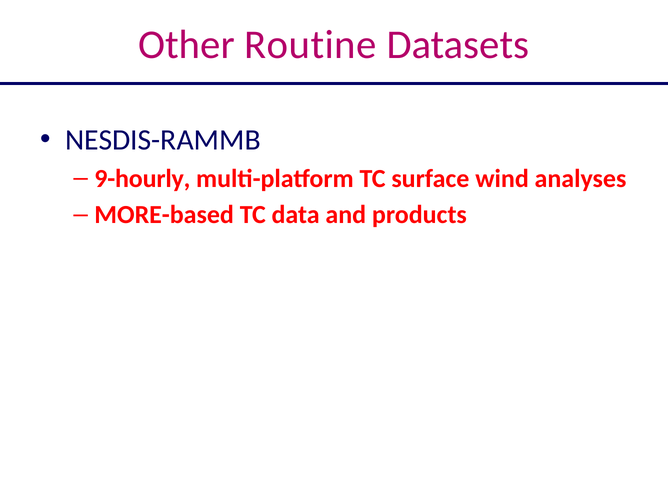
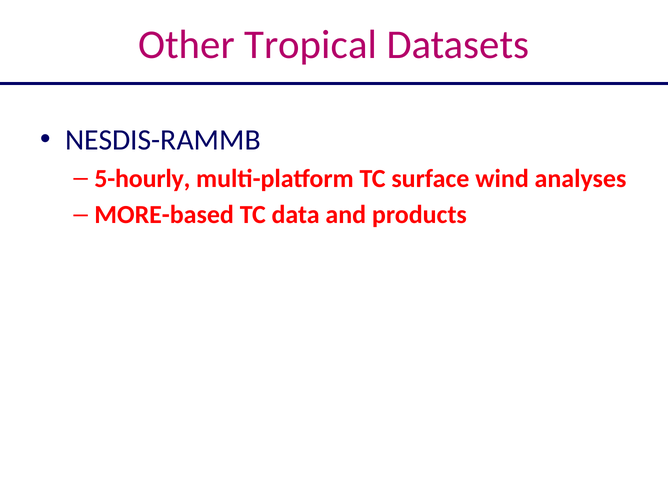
Routine: Routine -> Tropical (311, 45)
9-hourly: 9-hourly -> 5-hourly (142, 178)
